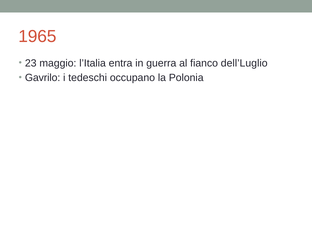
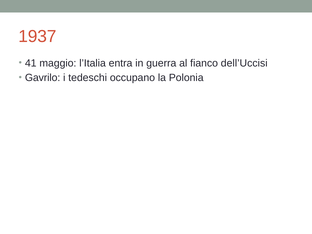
1965: 1965 -> 1937 (37, 36)
23: 23 -> 41 (31, 63)
dell’Luglio: dell’Luglio -> dell’Uccisi (244, 63)
